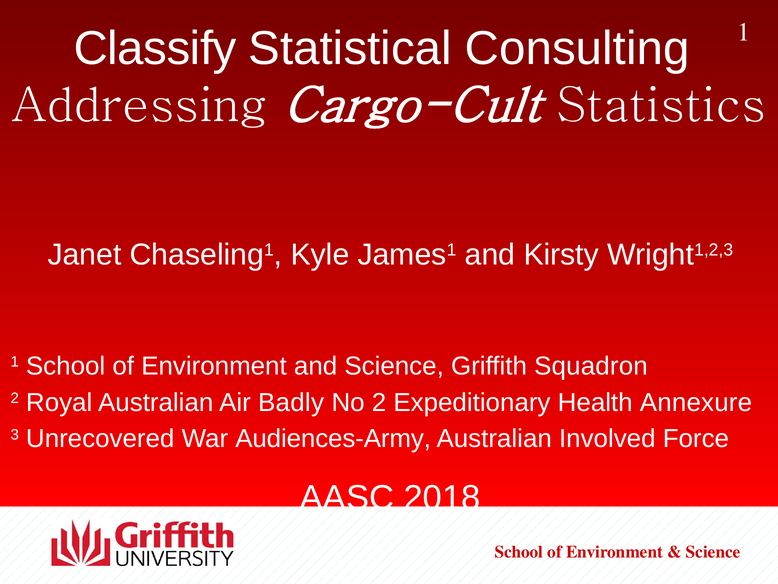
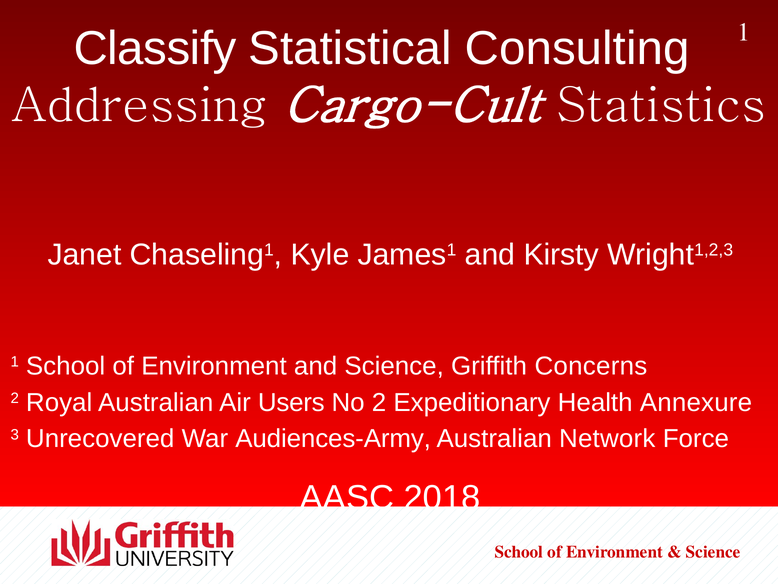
Squadron: Squadron -> Concerns (591, 366)
Badly: Badly -> Users (291, 402)
Involved: Involved -> Network (607, 438)
